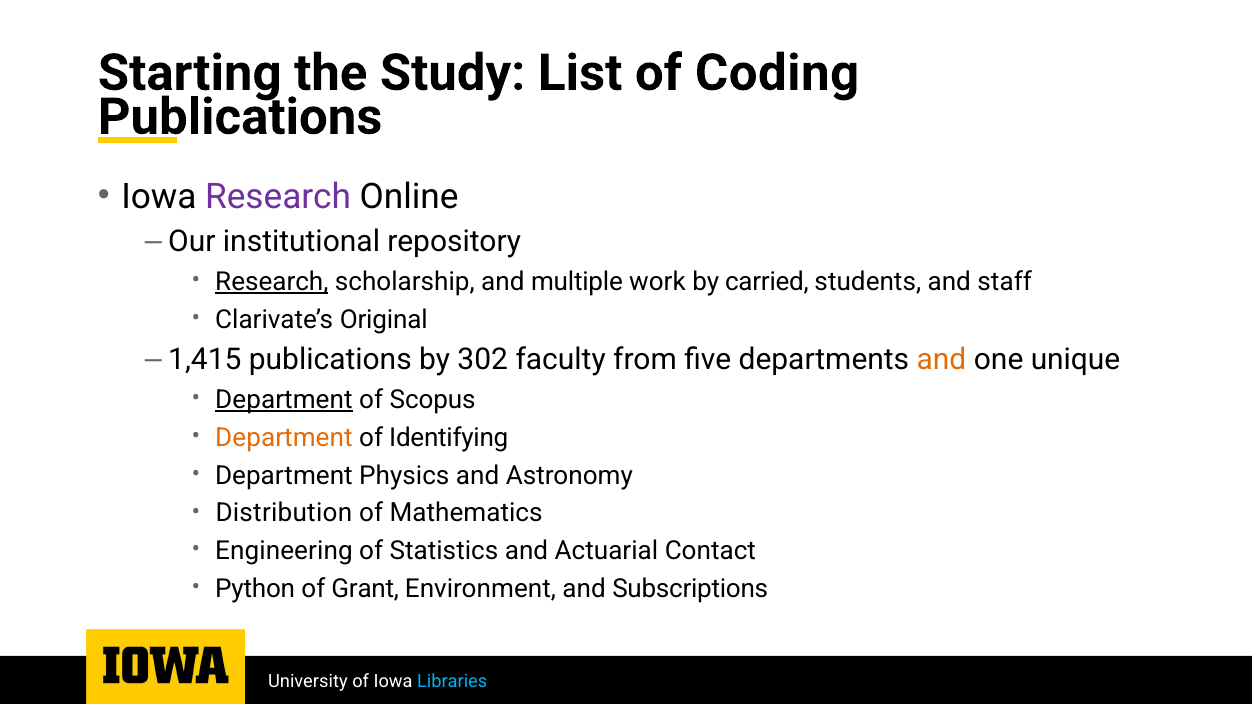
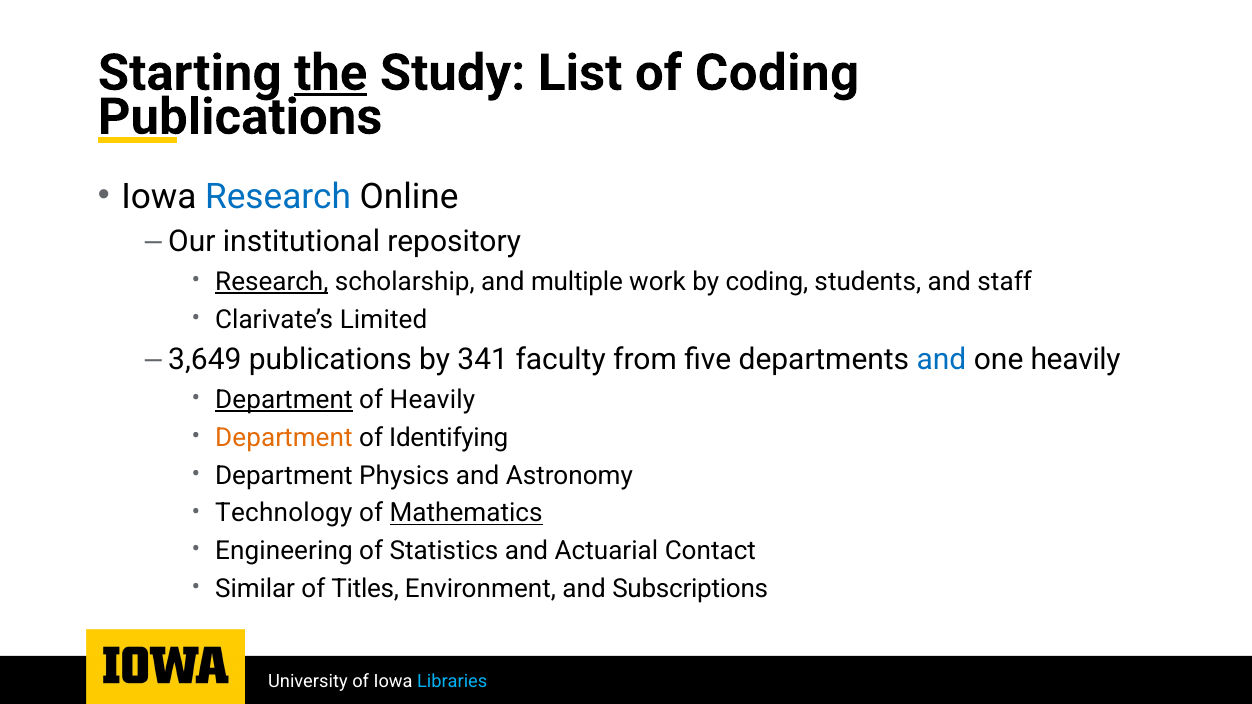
the underline: none -> present (331, 73)
Research colour: purple -> blue (278, 197)
by carried: carried -> coding (767, 282)
Original: Original -> Limited (384, 320)
1,415: 1,415 -> 3,649 (205, 360)
302: 302 -> 341 (483, 360)
and colour: orange -> blue (942, 360)
one unique: unique -> heavily (1076, 360)
of Scopus: Scopus -> Heavily (432, 400)
Distribution: Distribution -> Technology (284, 514)
Mathematics underline: none -> present (466, 514)
Python: Python -> Similar (255, 589)
Grant: Grant -> Titles (365, 589)
